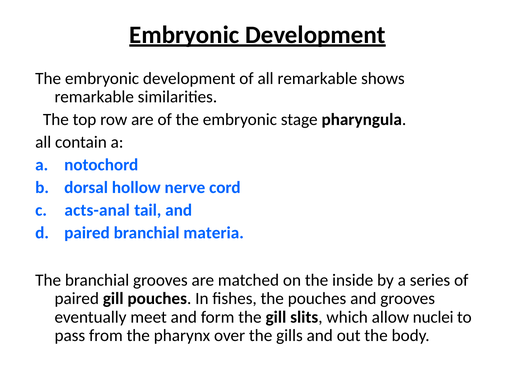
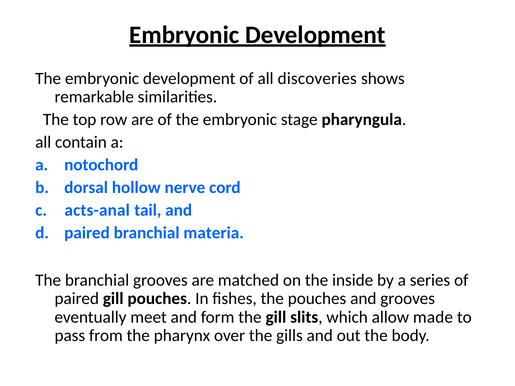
all remarkable: remarkable -> discoveries (317, 78)
nuclei: nuclei -> made (433, 317)
